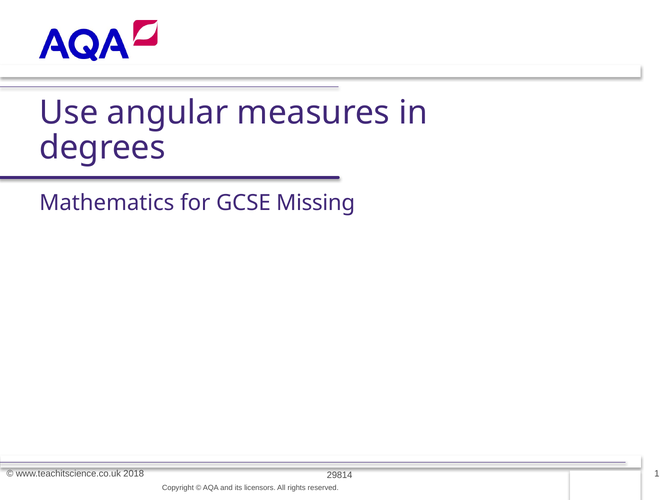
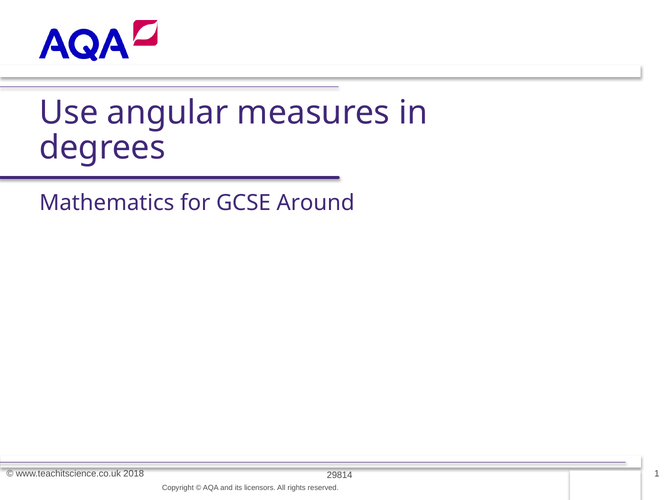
Missing: Missing -> Around (316, 202)
